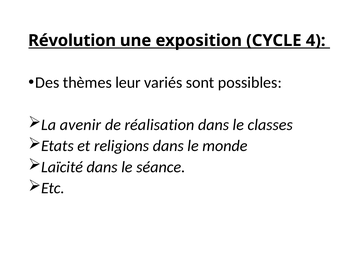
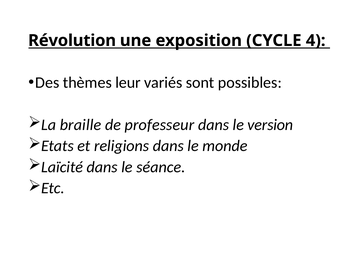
avenir: avenir -> braille (81, 125)
réalisation: réalisation -> professeur (159, 125)
classes: classes -> version (270, 125)
